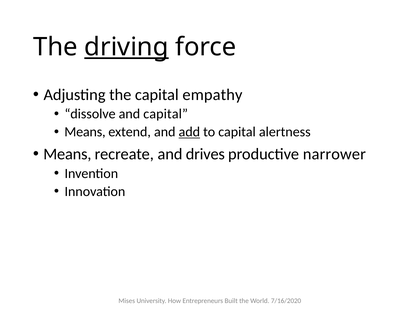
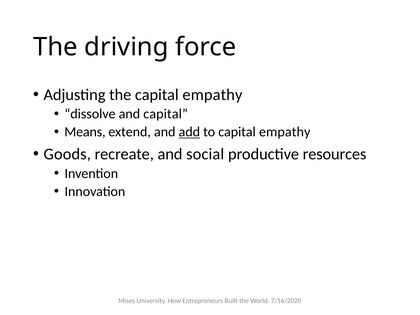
driving underline: present -> none (126, 47)
to capital alertness: alertness -> empathy (285, 132)
Means: Means -> Goods (67, 154)
drives: drives -> social (205, 154)
narrower: narrower -> resources (335, 154)
